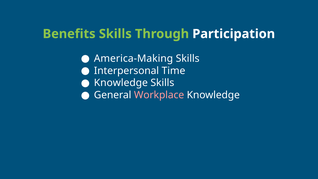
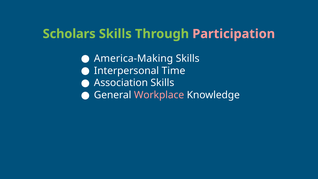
Benefits: Benefits -> Scholars (69, 34)
Participation colour: white -> pink (234, 34)
Knowledge: Knowledge -> Association (121, 83)
